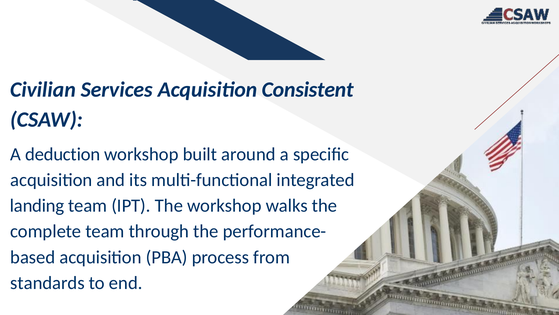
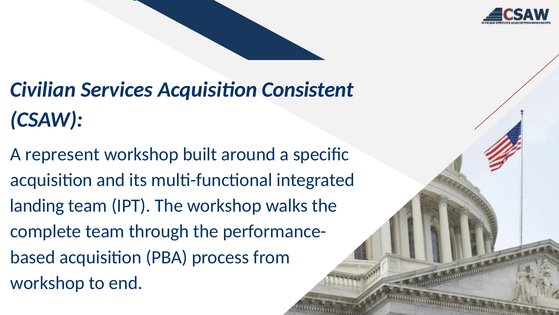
deduction: deduction -> represent (62, 154)
standards: standards -> workshop (47, 282)
